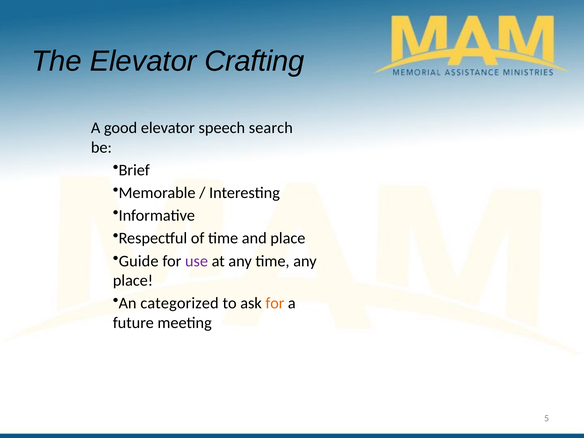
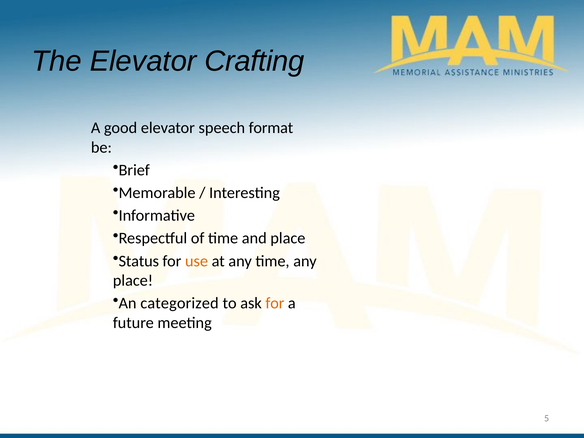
search: search -> format (271, 128)
Guide: Guide -> Status (139, 261)
use colour: purple -> orange (197, 261)
